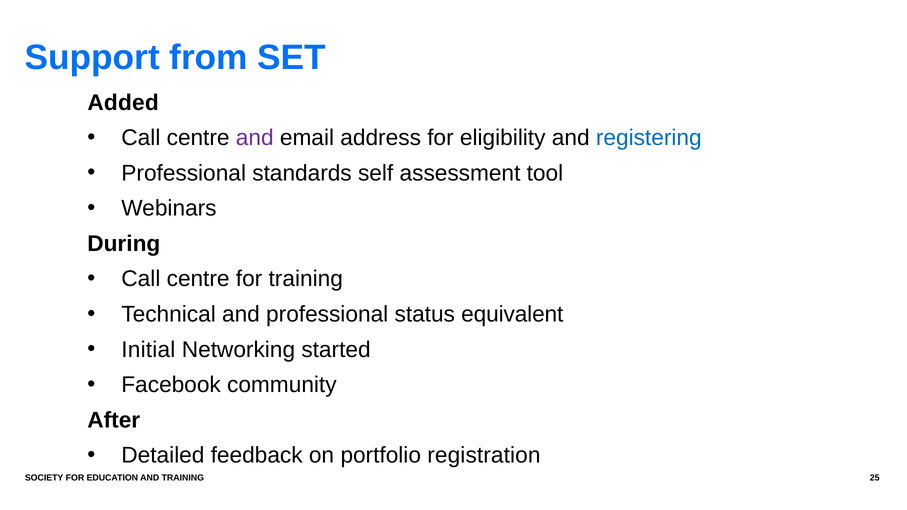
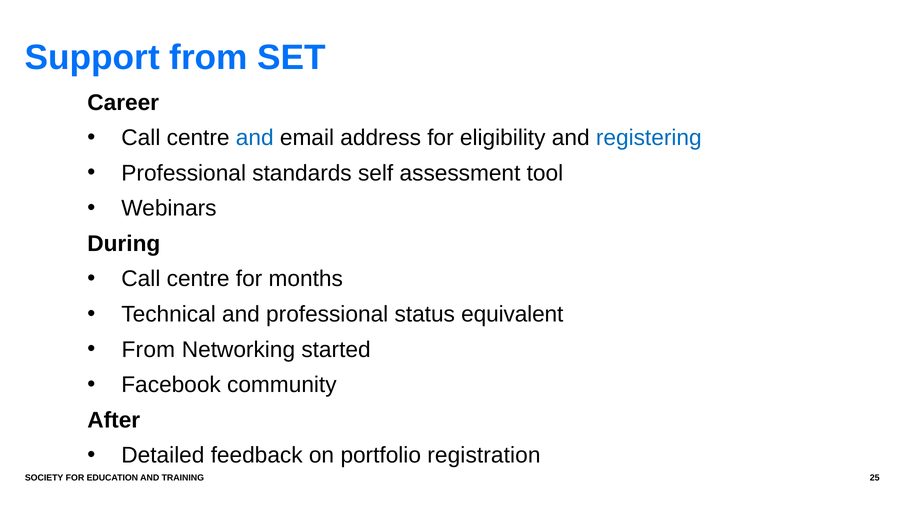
Added: Added -> Career (123, 103)
and colour: purple -> blue (255, 138)
for training: training -> months (306, 279)
Initial: Initial -> From (148, 350)
